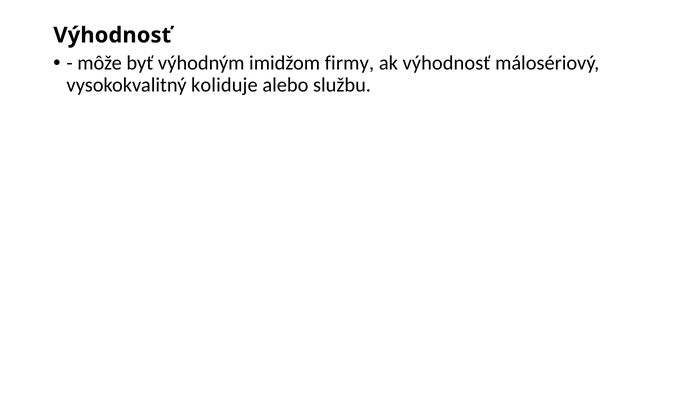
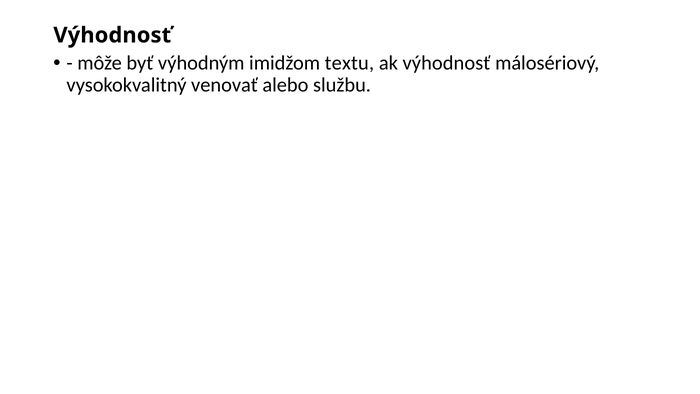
firmy: firmy -> textu (349, 63)
koliduje: koliduje -> venovať (224, 85)
